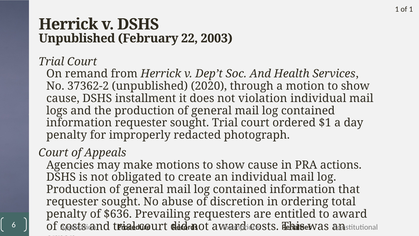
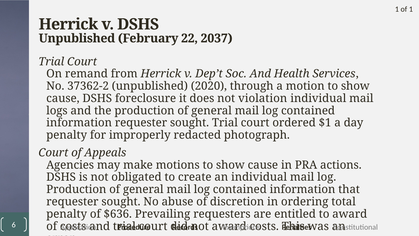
2003: 2003 -> 2037 (217, 38)
installment: installment -> foreclosure (146, 98)
